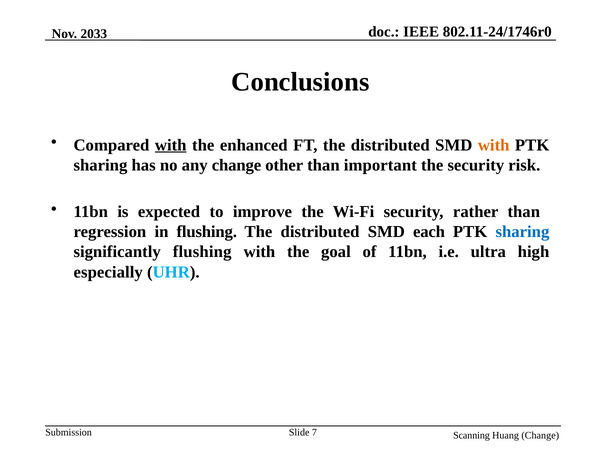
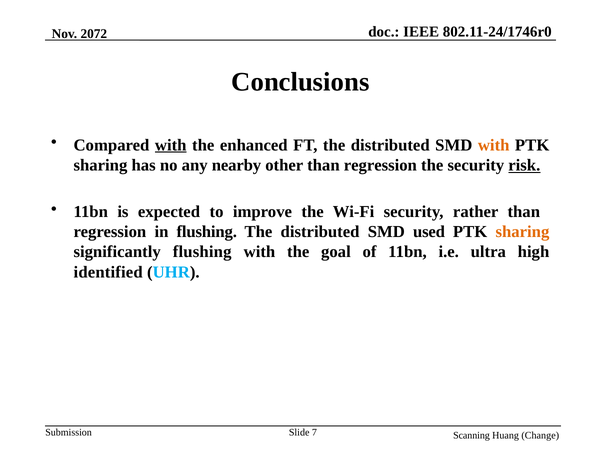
2033: 2033 -> 2072 (94, 34)
any change: change -> nearby (237, 165)
other than important: important -> regression (380, 165)
risk underline: none -> present (524, 165)
each: each -> used (429, 232)
sharing colour: blue -> orange (522, 232)
especially: especially -> identified (108, 272)
